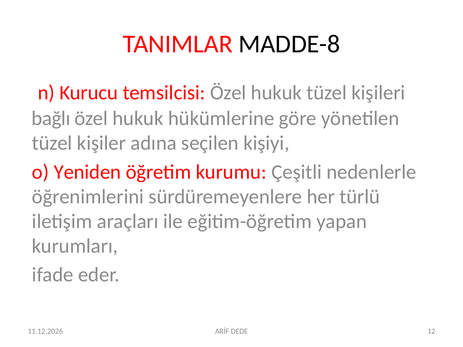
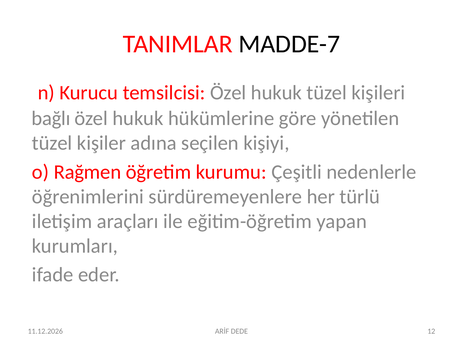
MADDE-8: MADDE-8 -> MADDE-7 (289, 44)
Yeniden: Yeniden -> Rağmen (87, 172)
